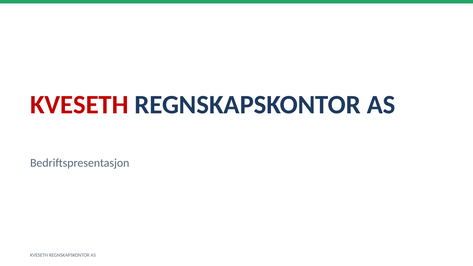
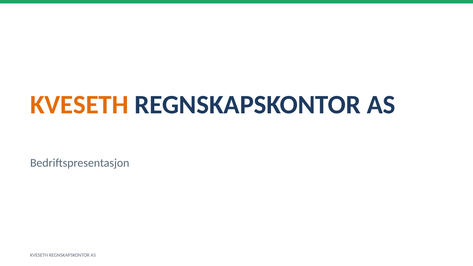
KVESETH colour: red -> orange (79, 105)
